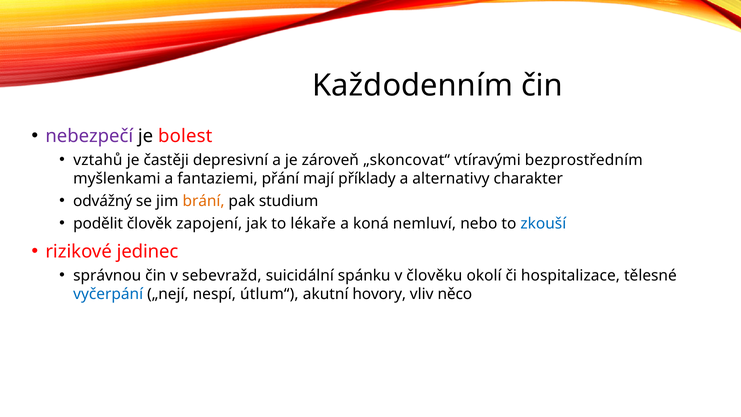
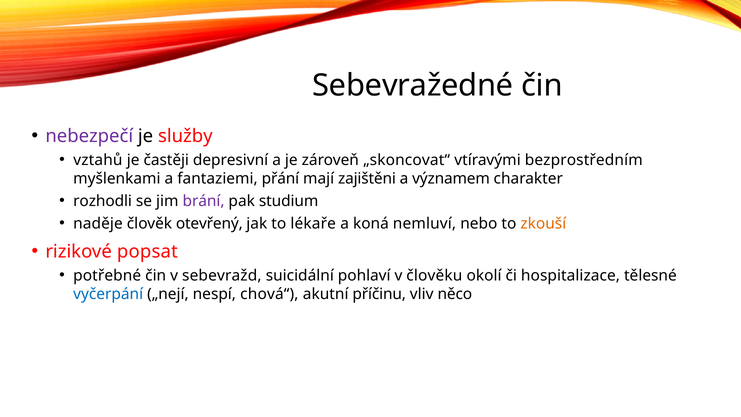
Každodenním: Každodenním -> Sebevražedné (413, 86)
bolest: bolest -> služby (185, 136)
příklady: příklady -> zajištěni (367, 179)
alternativy: alternativy -> významem (451, 179)
odvážný: odvážný -> rozhodli (103, 201)
brání colour: orange -> purple (204, 201)
podělit: podělit -> naděje (98, 223)
zapojení: zapojení -> otevřený (209, 223)
zkouší colour: blue -> orange (543, 223)
jedinec: jedinec -> popsat (147, 252)
správnou: správnou -> potřebné (107, 276)
spánku: spánku -> pohlaví (364, 276)
útlum“: útlum“ -> chová“ (269, 294)
hovory: hovory -> příčinu (379, 294)
